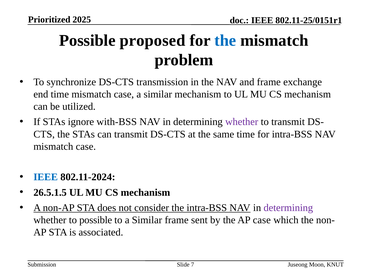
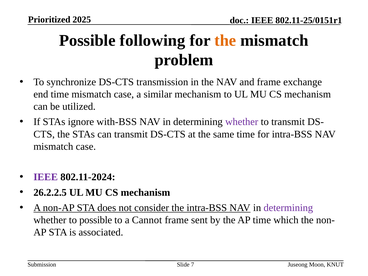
proposed: proposed -> following (153, 40)
the colour: blue -> orange (225, 40)
IEEE colour: blue -> purple (46, 177)
26.5.1.5: 26.5.1.5 -> 26.2.2.5 (50, 192)
to a Similar: Similar -> Cannot (147, 220)
AP case: case -> time (262, 220)
